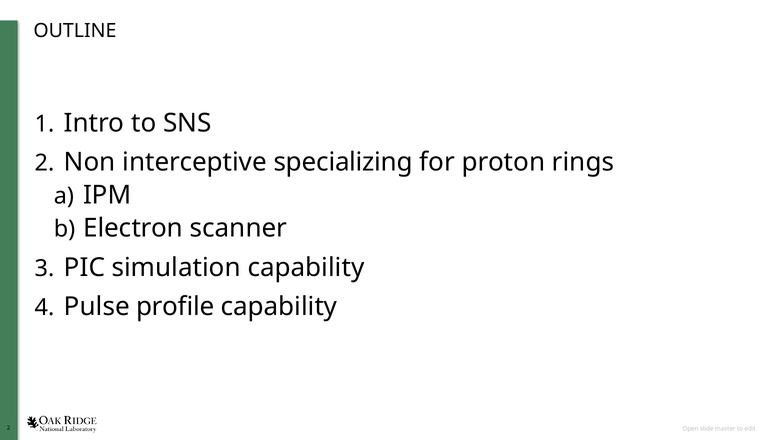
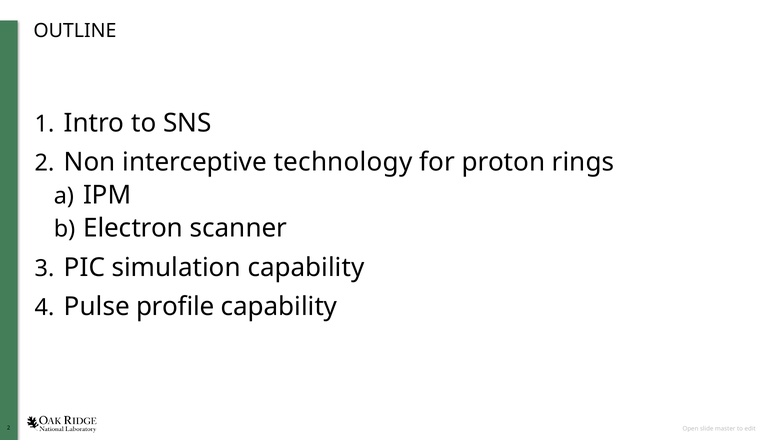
specializing: specializing -> technology (343, 162)
